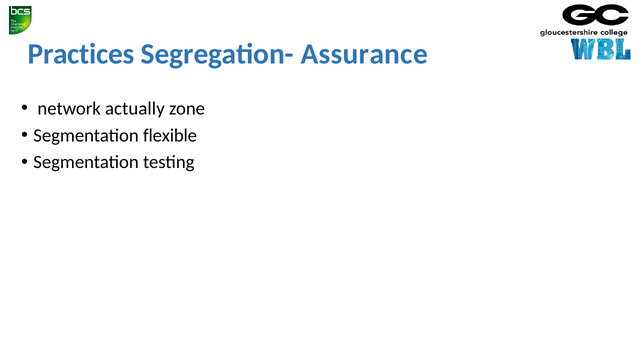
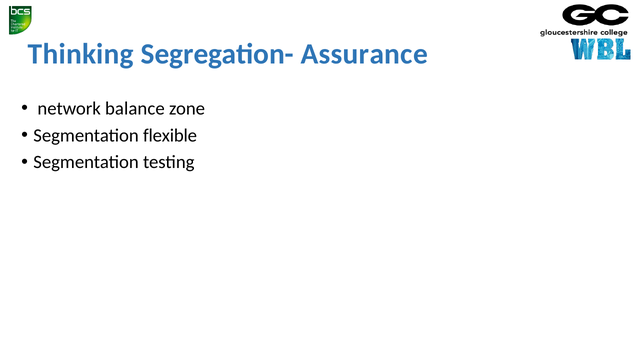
Practices: Practices -> Thinking (81, 54)
actually: actually -> balance (135, 109)
